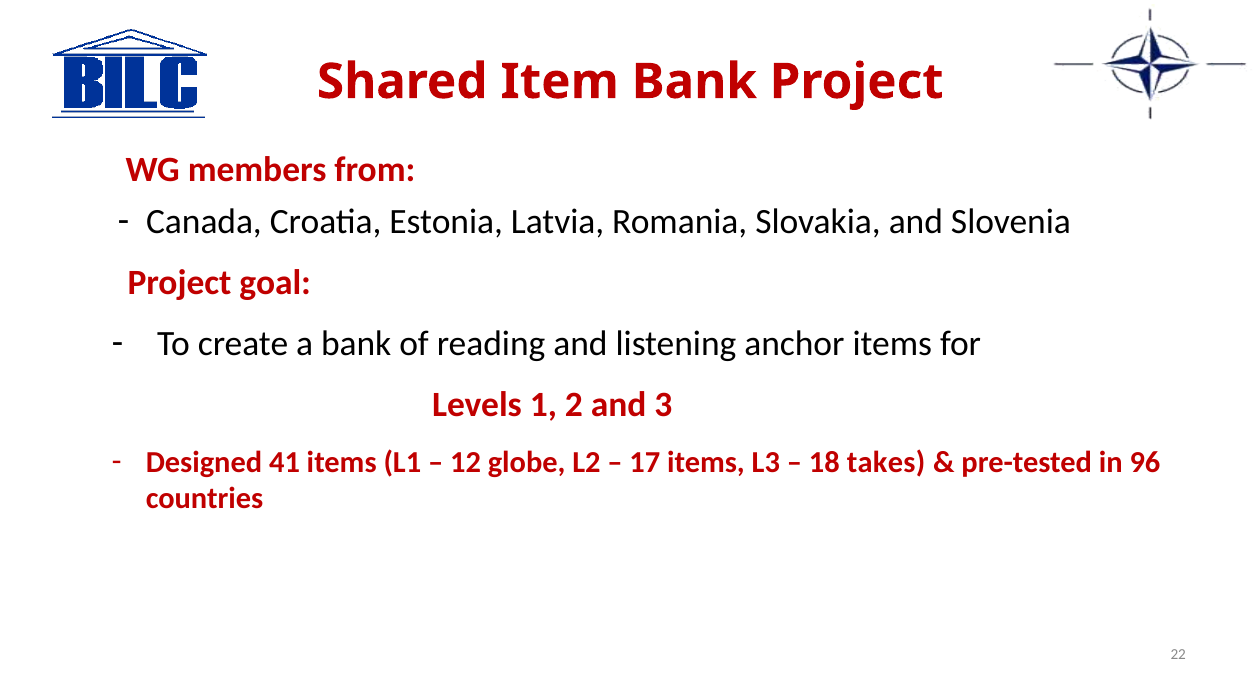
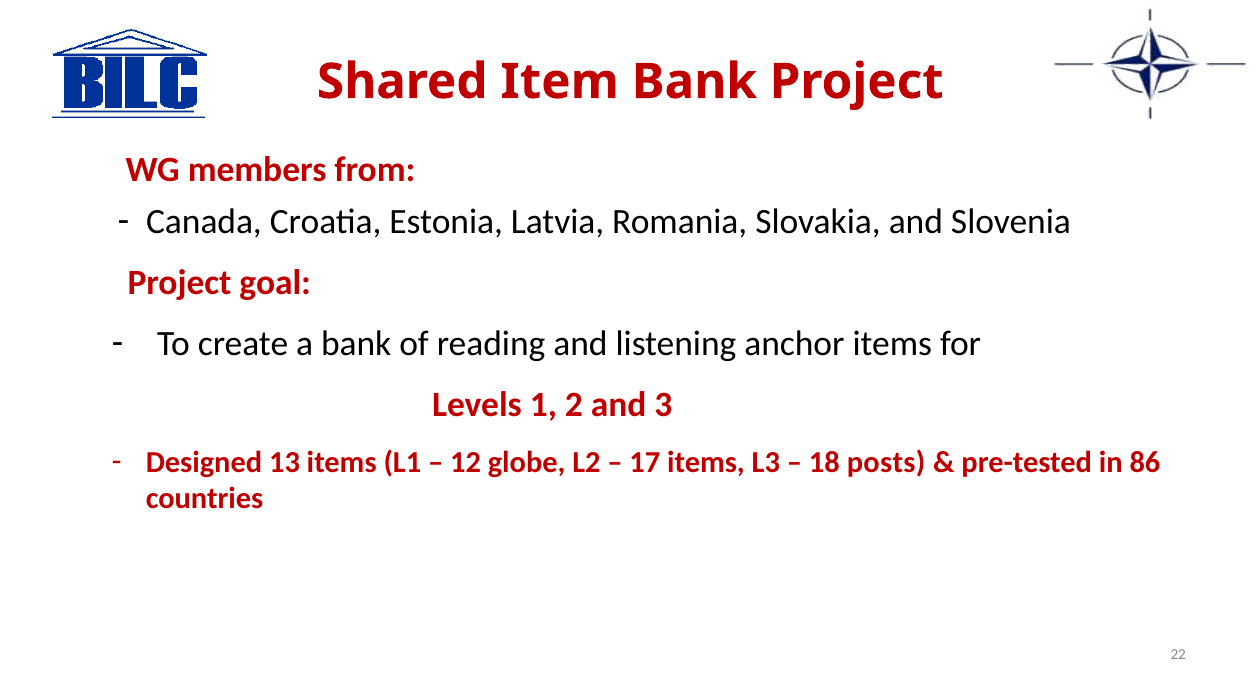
41: 41 -> 13 (285, 462)
takes: takes -> posts (886, 462)
96: 96 -> 86 (1145, 462)
